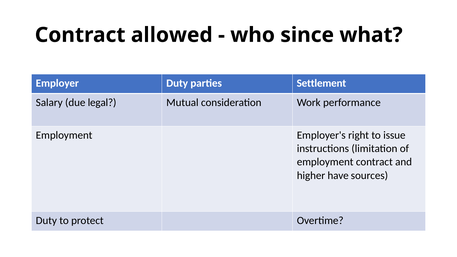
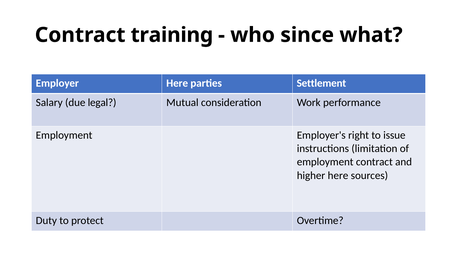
allowed: allowed -> training (172, 35)
Employer Duty: Duty -> Here (177, 83)
higher have: have -> here (338, 175)
